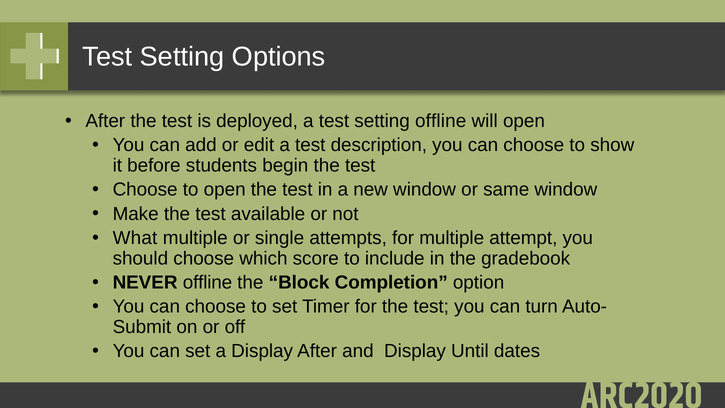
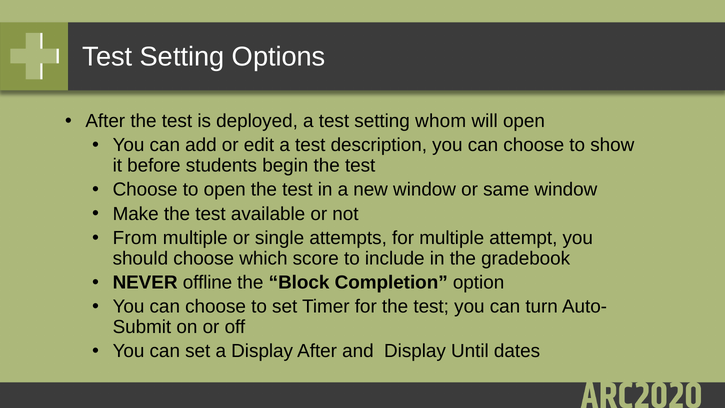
setting offline: offline -> whom (441, 121)
What: What -> From (135, 238)
